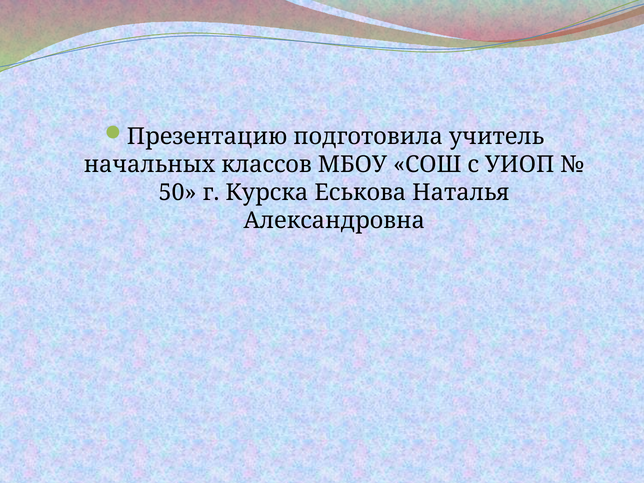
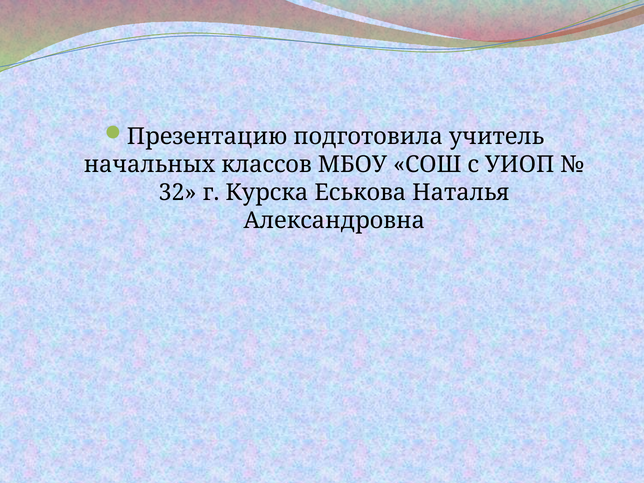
50: 50 -> 32 (177, 193)
